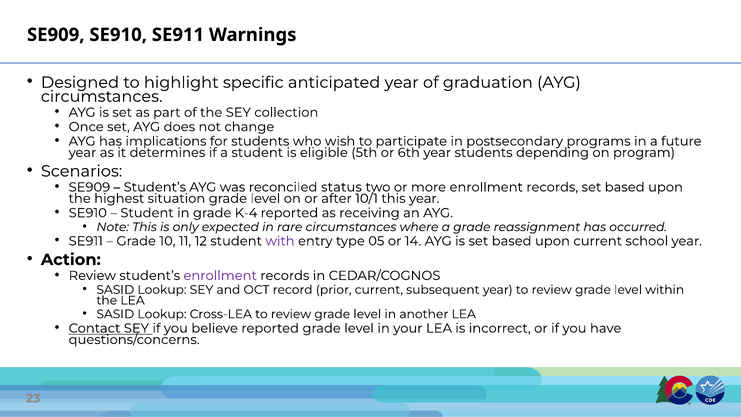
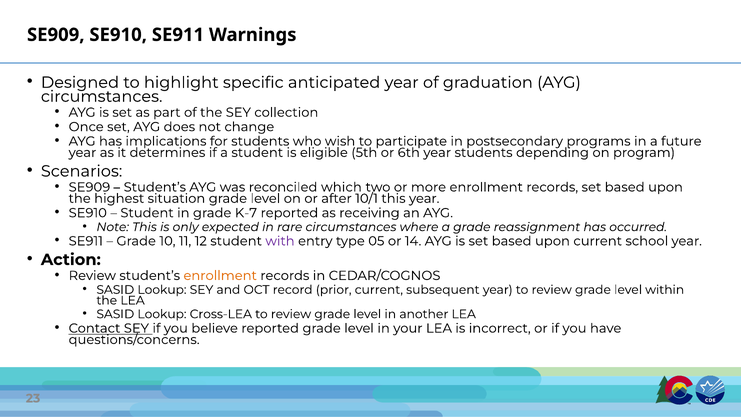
status: status -> which (341, 187)
K-4: K-4 -> K-7 (246, 213)
enrollment colour: purple -> orange (220, 276)
